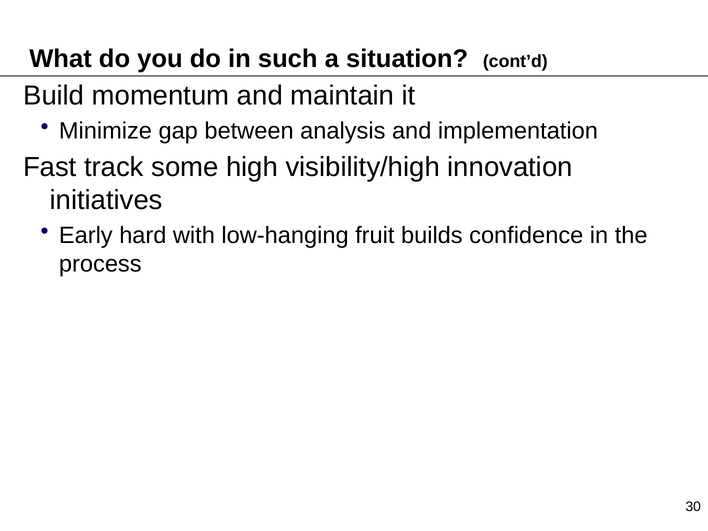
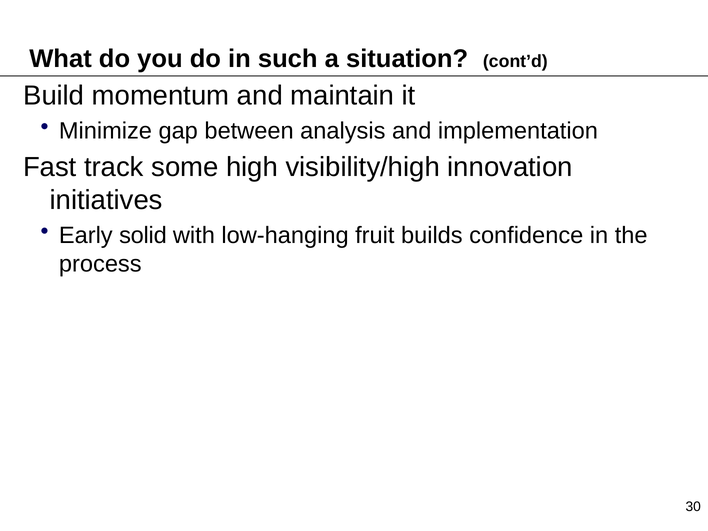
hard: hard -> solid (143, 235)
